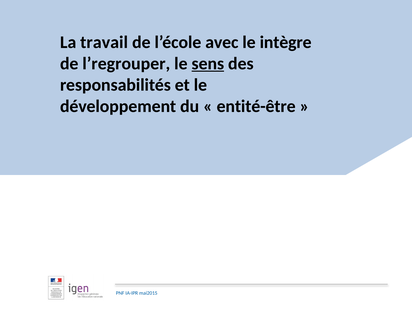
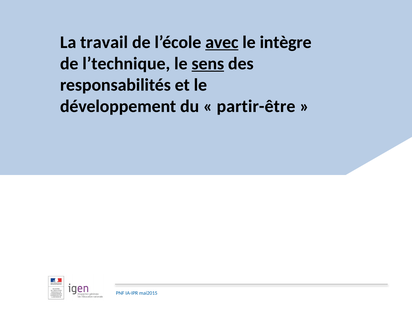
avec underline: none -> present (222, 42)
l’regrouper: l’regrouper -> l’technique (126, 64)
entité-être: entité-être -> partir-être (256, 106)
